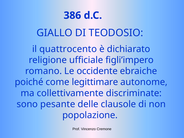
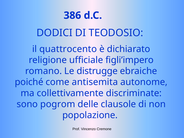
GIALLO: GIALLO -> DODICI (55, 33)
occidente: occidente -> distrugge (97, 71)
legittimare: legittimare -> antisemita (95, 82)
pesante: pesante -> pogrom (58, 104)
